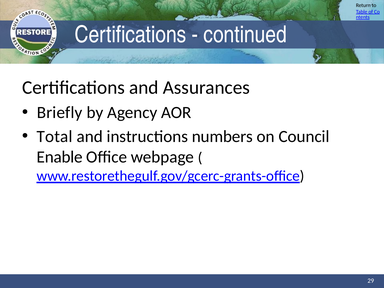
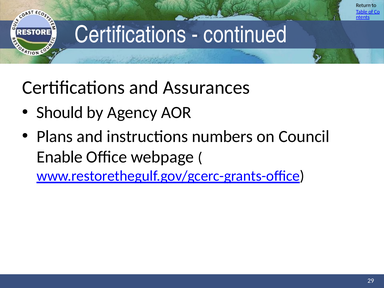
Briefly: Briefly -> Should (60, 113)
Total: Total -> Plans (55, 136)
